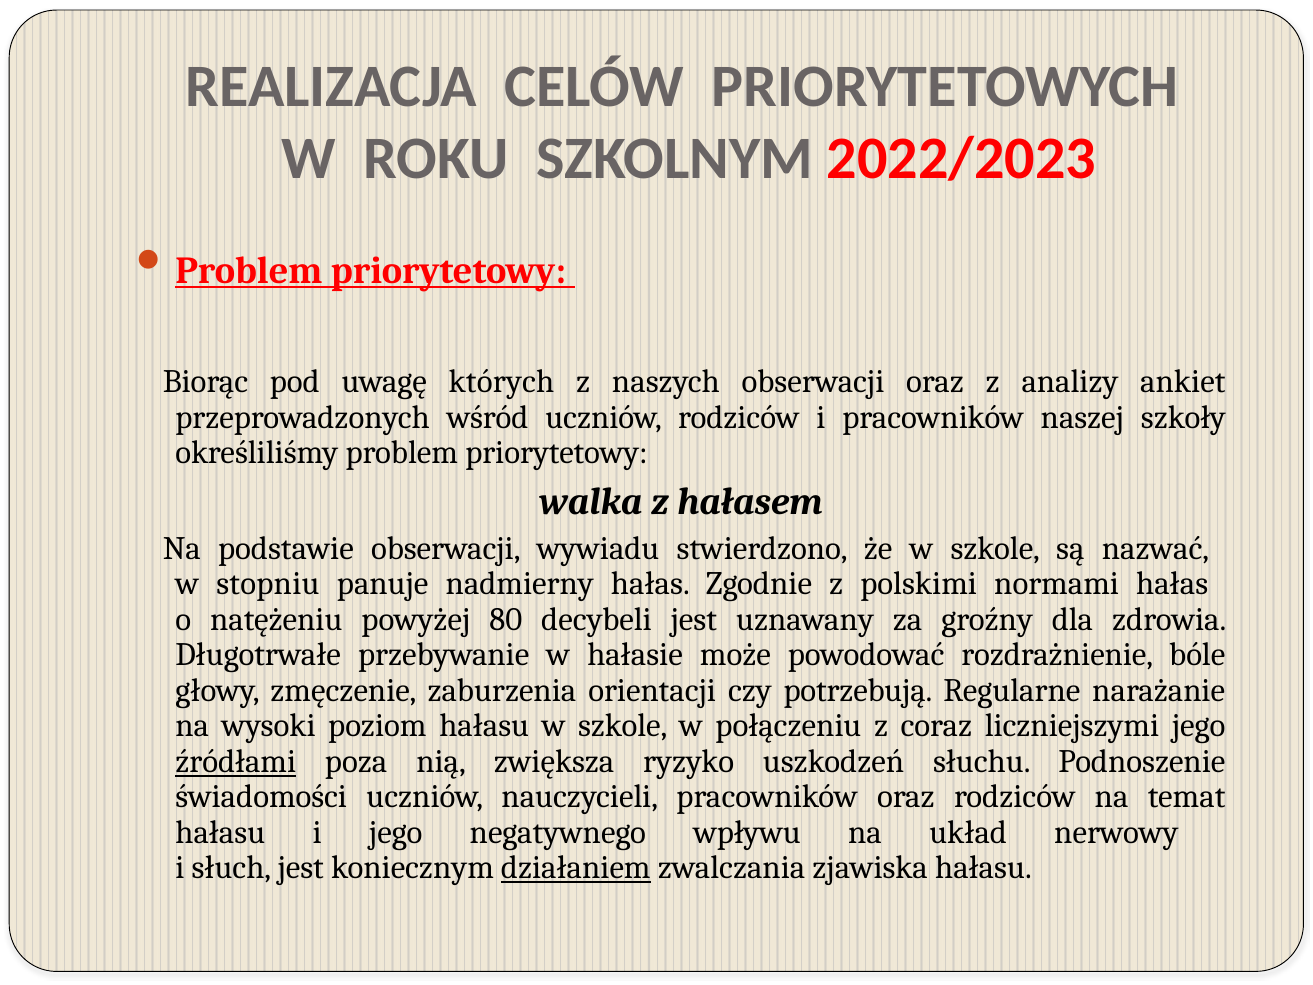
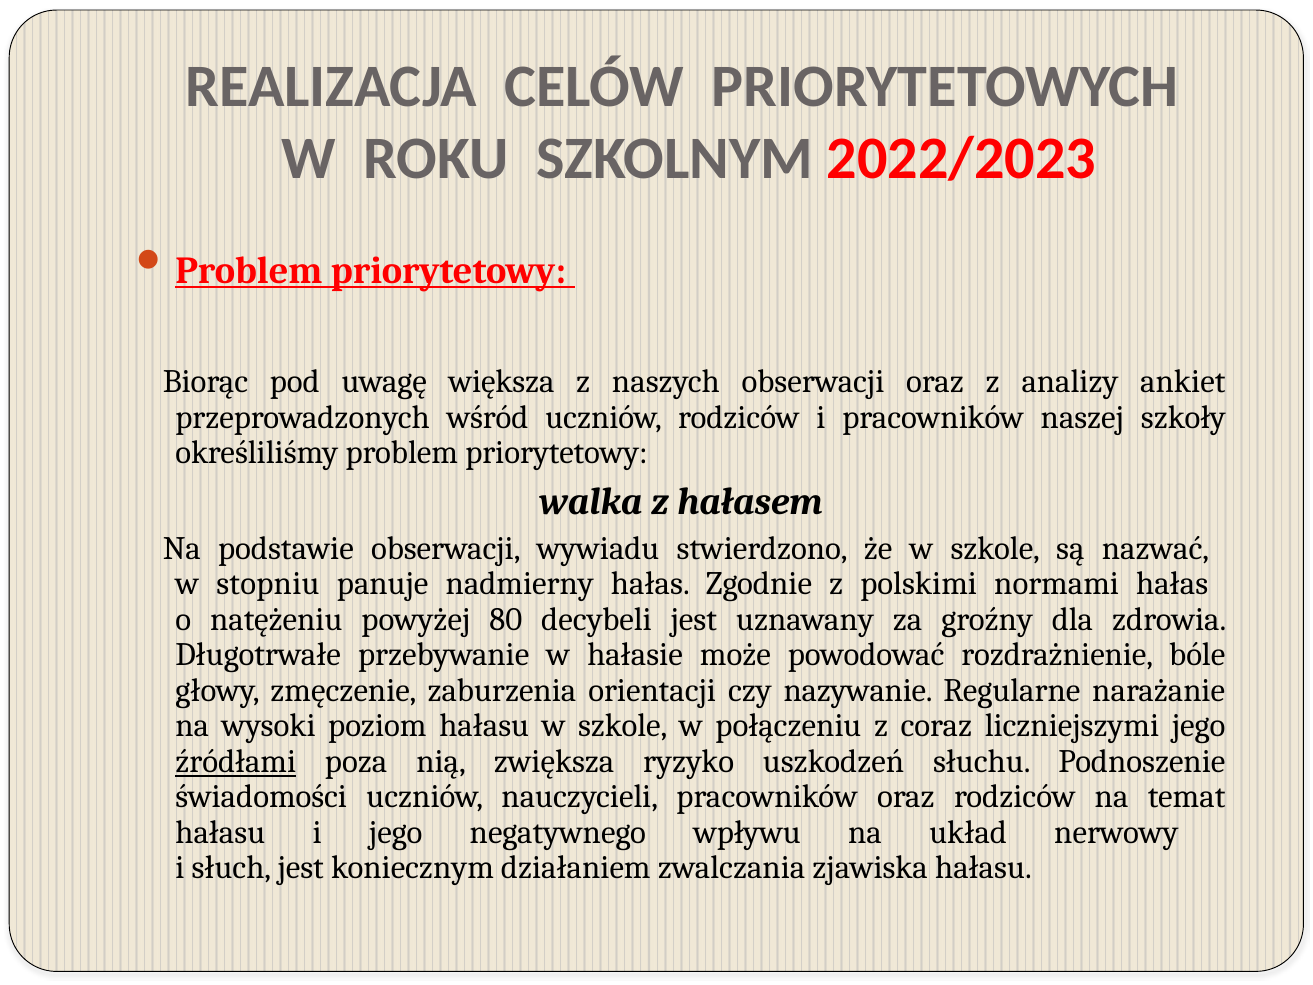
których: których -> większa (502, 381)
potrzebują: potrzebują -> nazywanie (858, 690)
działaniem underline: present -> none (576, 868)
